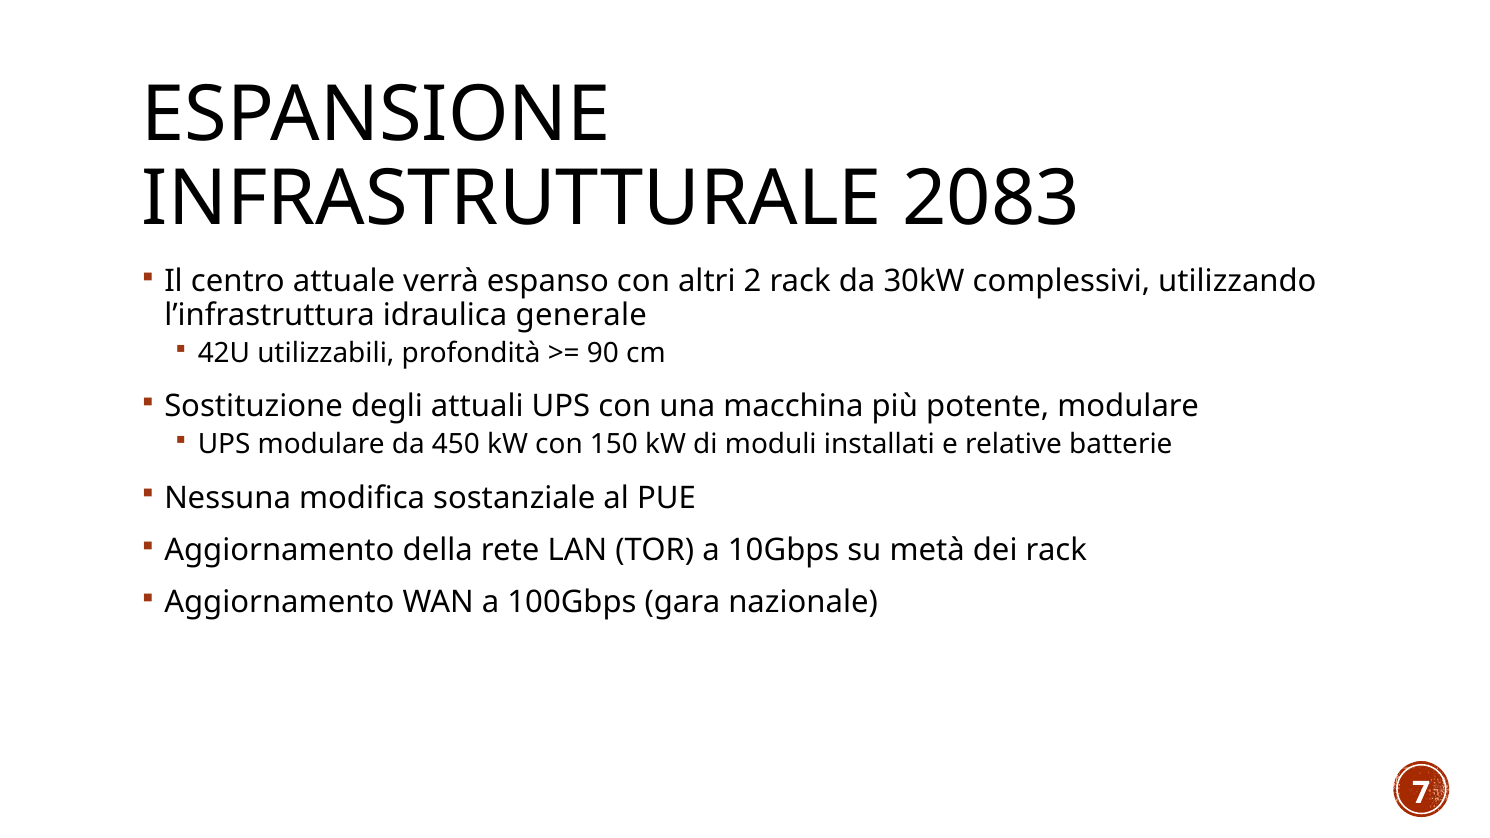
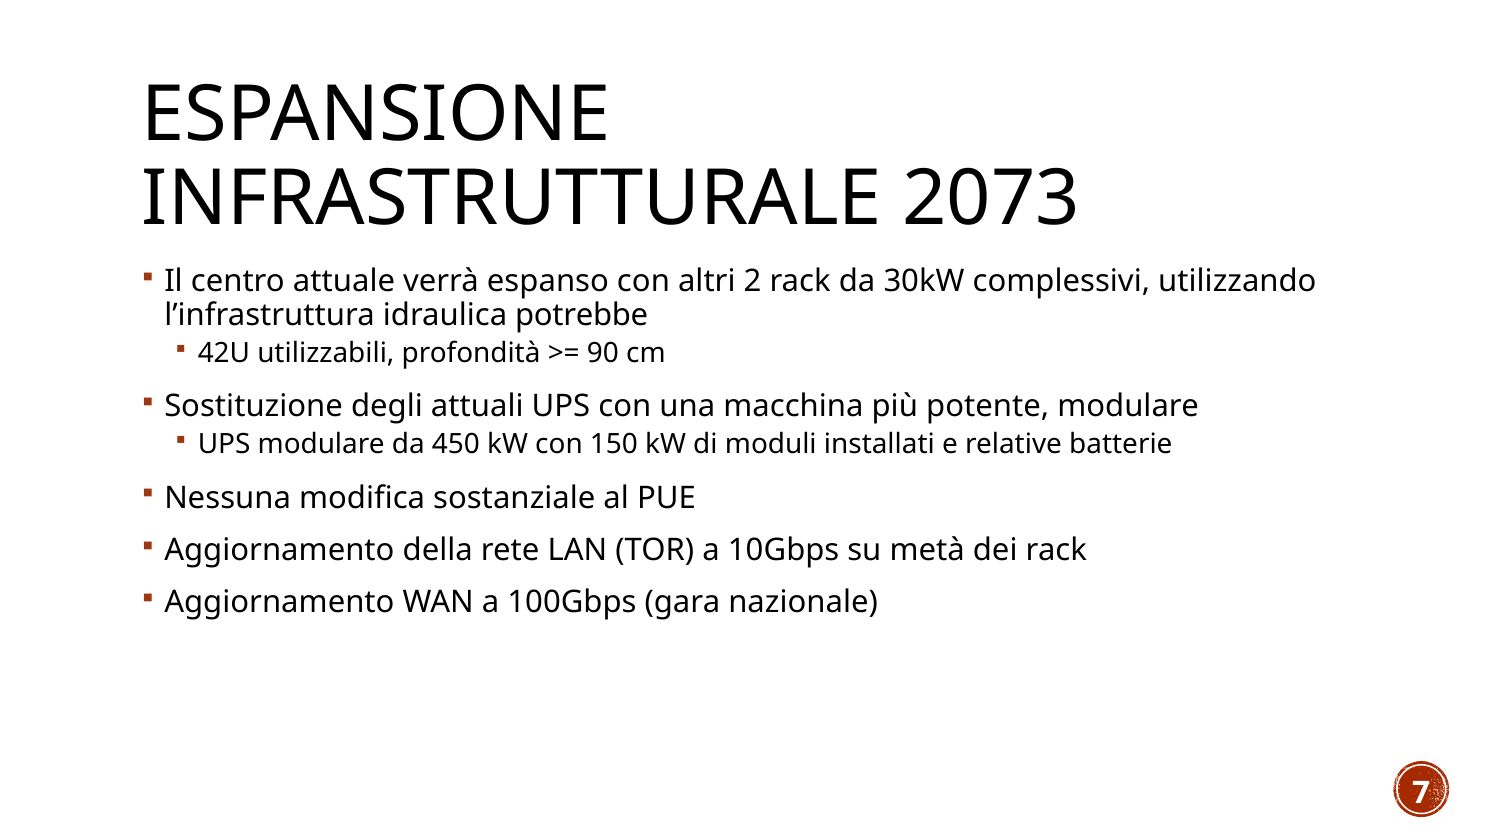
2083: 2083 -> 2073 (991, 199)
generale: generale -> potrebbe (582, 315)
